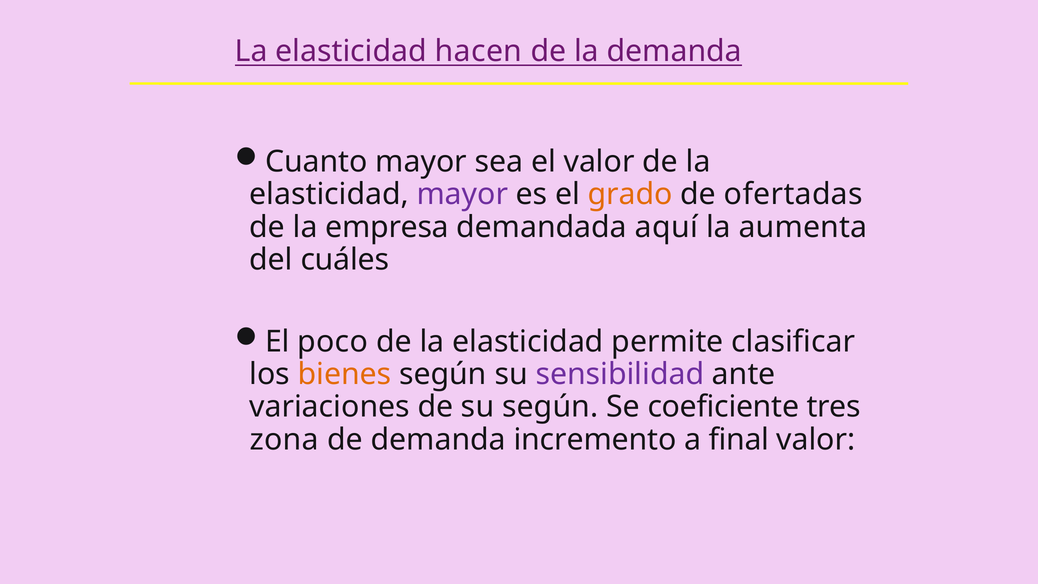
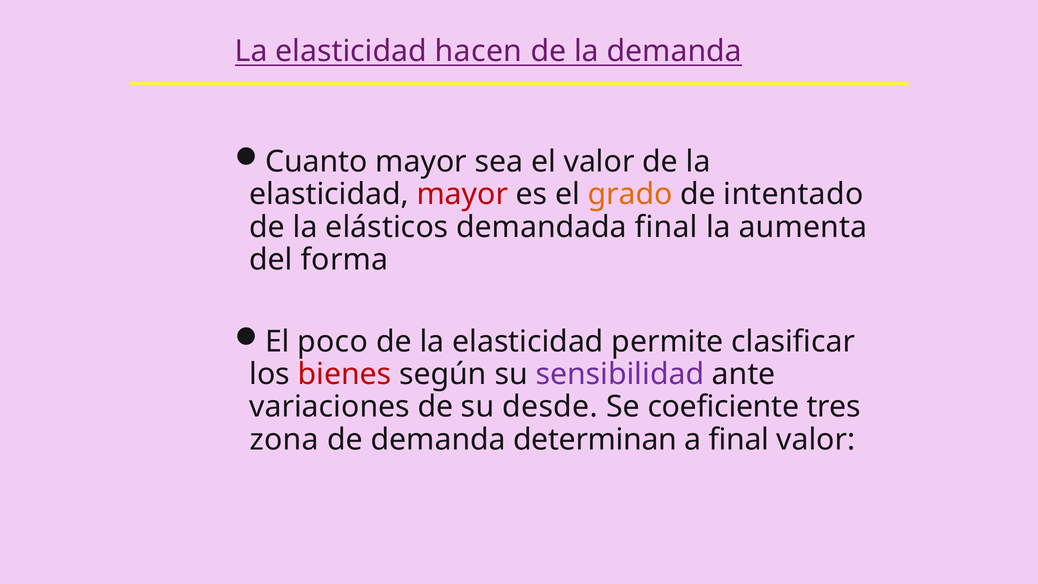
mayor colour: purple -> red (462, 194)
ofertadas: ofertadas -> intentado (793, 194)
empresa: empresa -> elásticos (387, 227)
demandada aquí: aquí -> final (666, 227)
cuáles: cuáles -> forma (345, 260)
bienes colour: orange -> red (345, 374)
su según: según -> desde (550, 407)
incremento: incremento -> determinan (595, 440)
